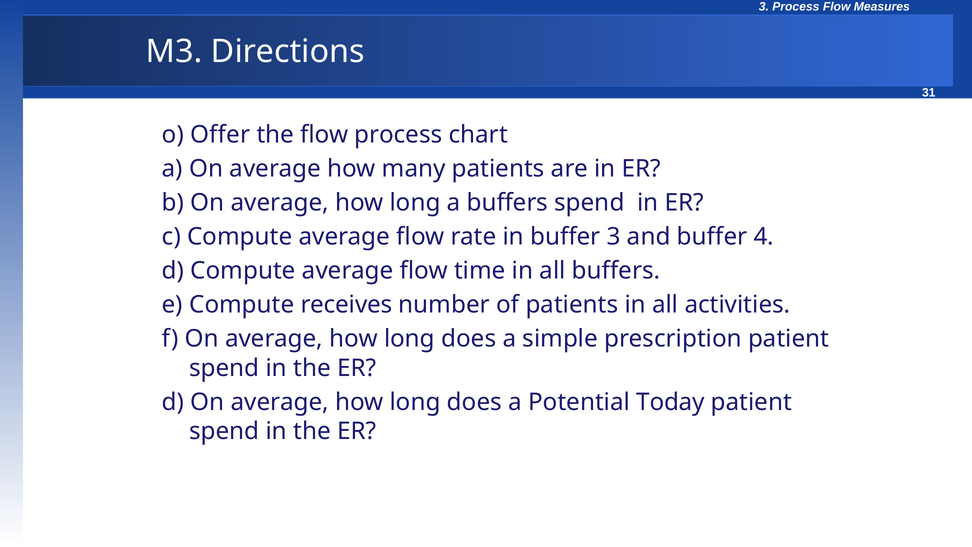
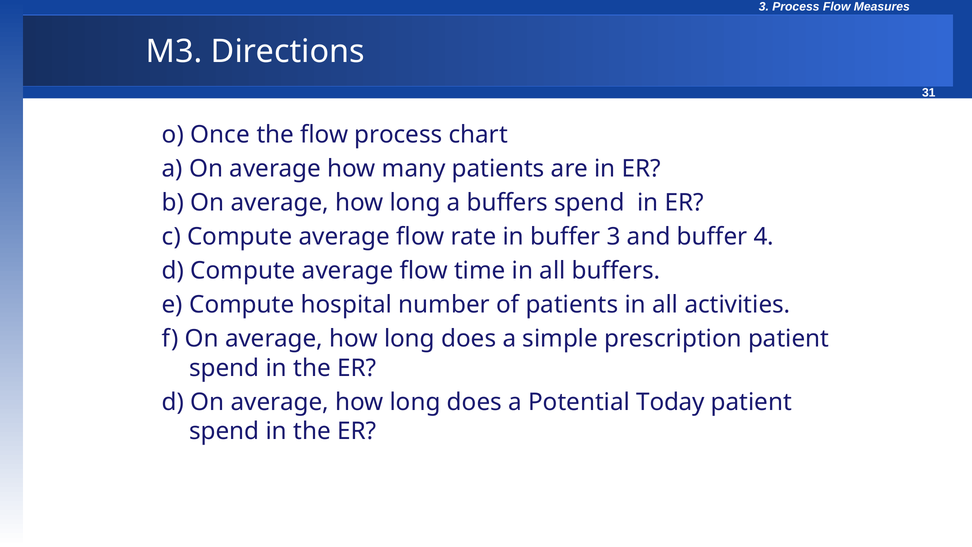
Offer: Offer -> Once (220, 135)
receives: receives -> hospital (346, 305)
